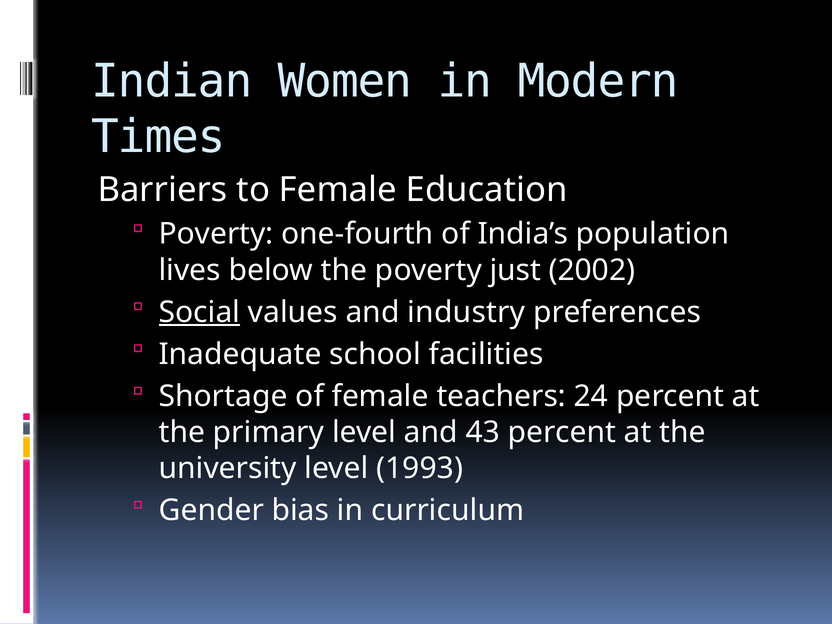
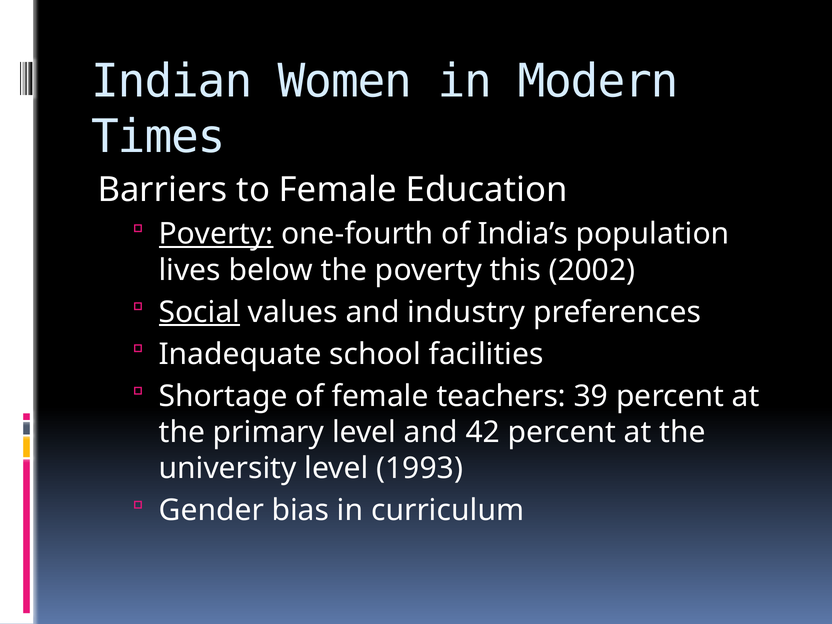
Poverty underline: none -> present (216, 234)
just: just -> this (515, 270)
24: 24 -> 39 (591, 396)
43: 43 -> 42 (483, 432)
